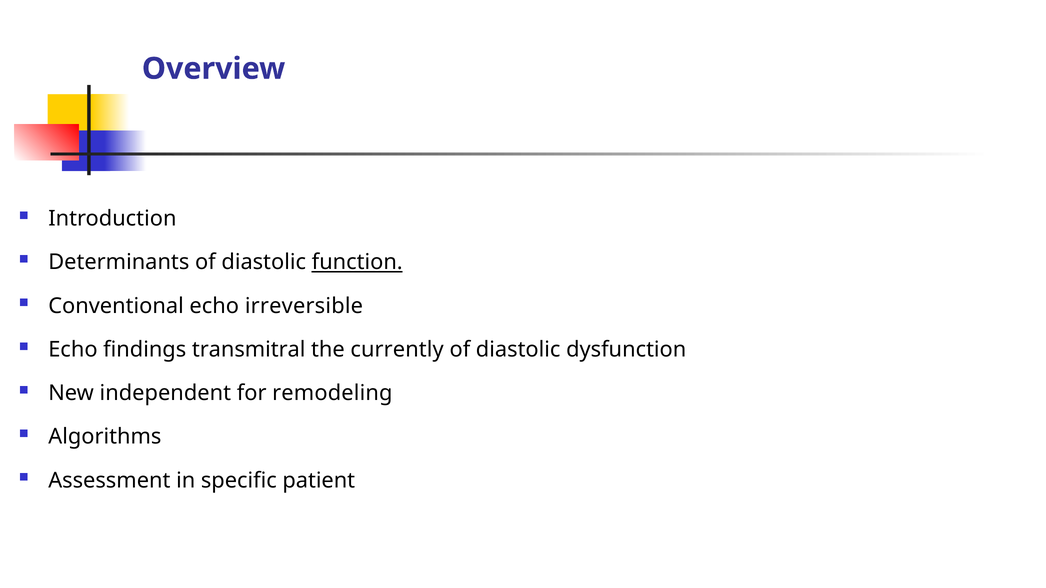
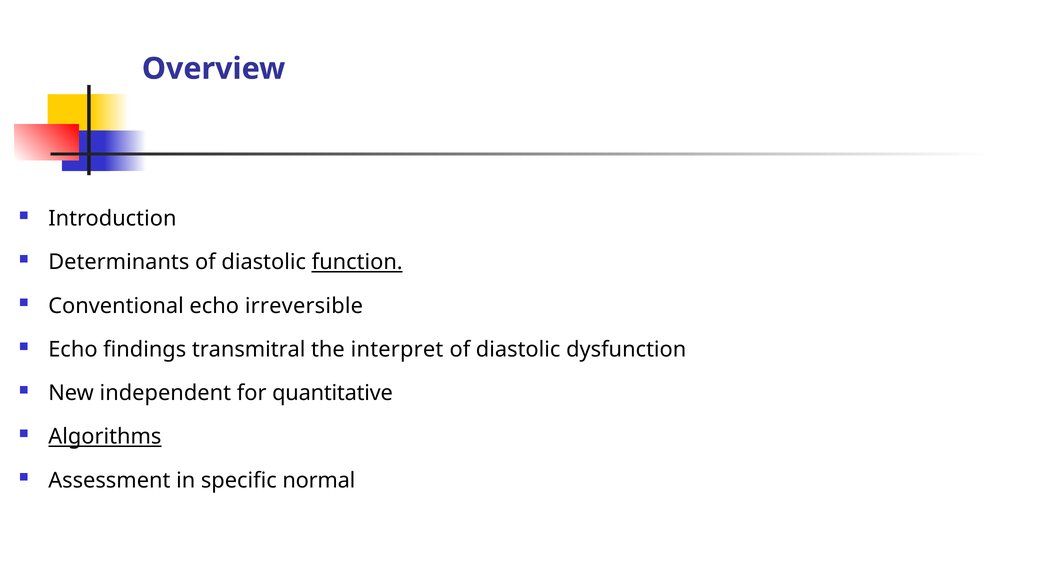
currently: currently -> interpret (397, 350)
remodeling: remodeling -> quantitative (333, 393)
Algorithms underline: none -> present (105, 437)
patient: patient -> normal (319, 481)
